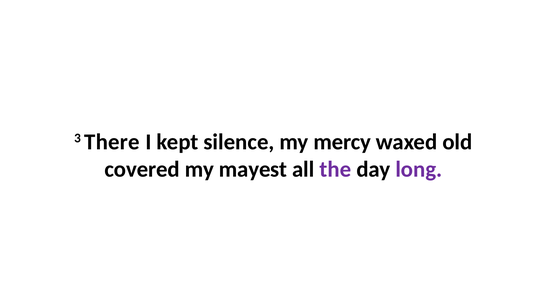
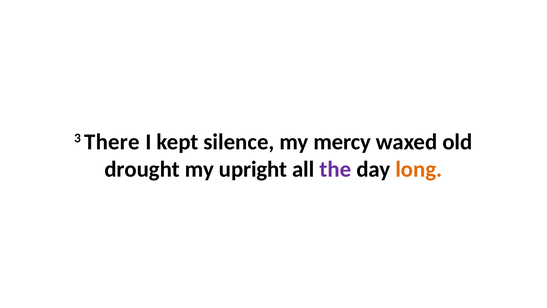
covered: covered -> drought (142, 169)
mayest: mayest -> upright (253, 169)
long colour: purple -> orange (419, 169)
